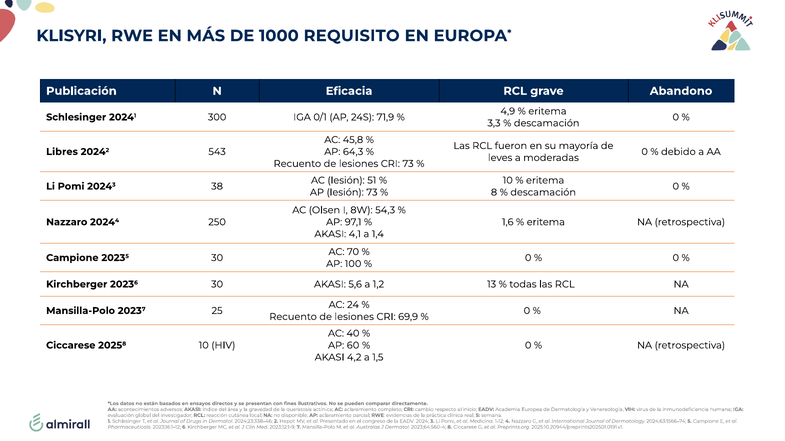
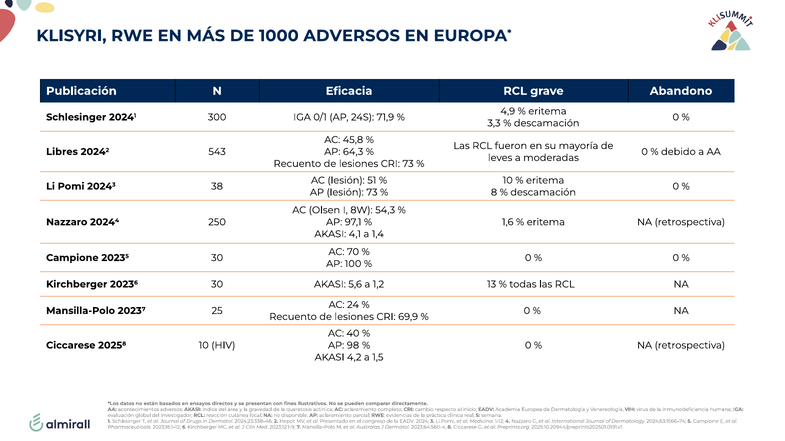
1000 REQUISITO: REQUISITO -> ADVERSOS (352, 36)
60: 60 -> 98 (353, 346)
